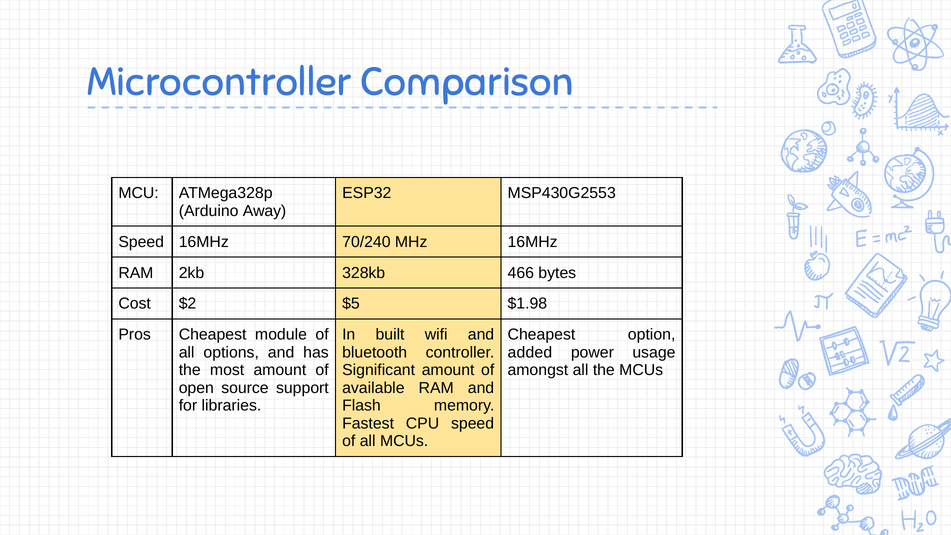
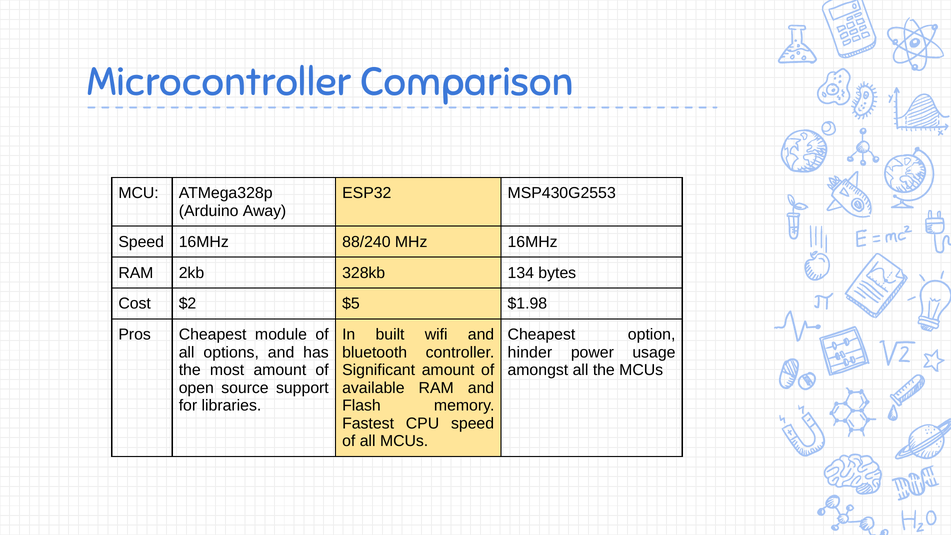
70/240: 70/240 -> 88/240 (366, 242)
466: 466 -> 134 (521, 273)
added: added -> hinder (530, 352)
